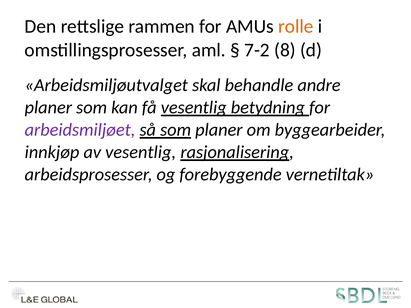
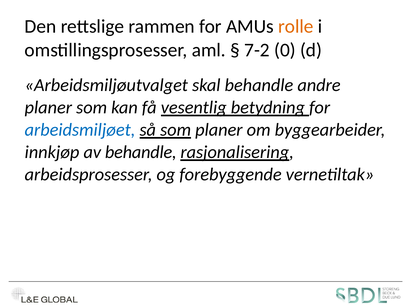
8: 8 -> 0 (285, 50)
arbeidsmiljøet colour: purple -> blue (80, 130)
av vesentlig: vesentlig -> behandle (141, 152)
